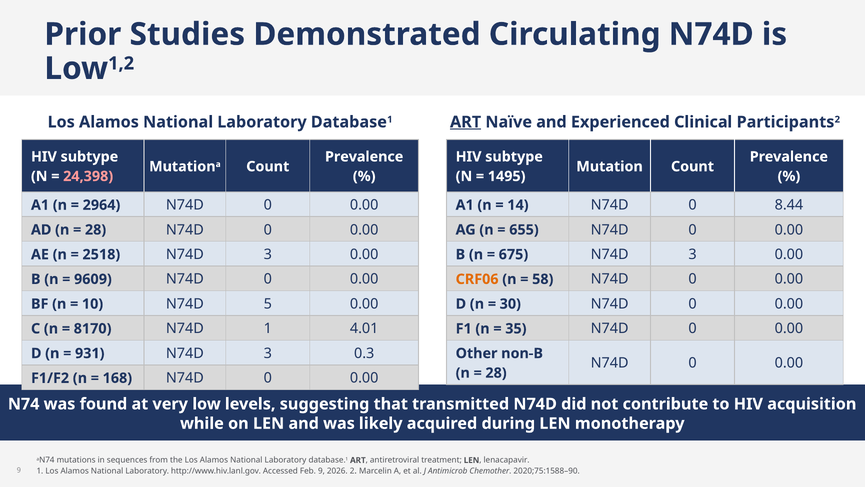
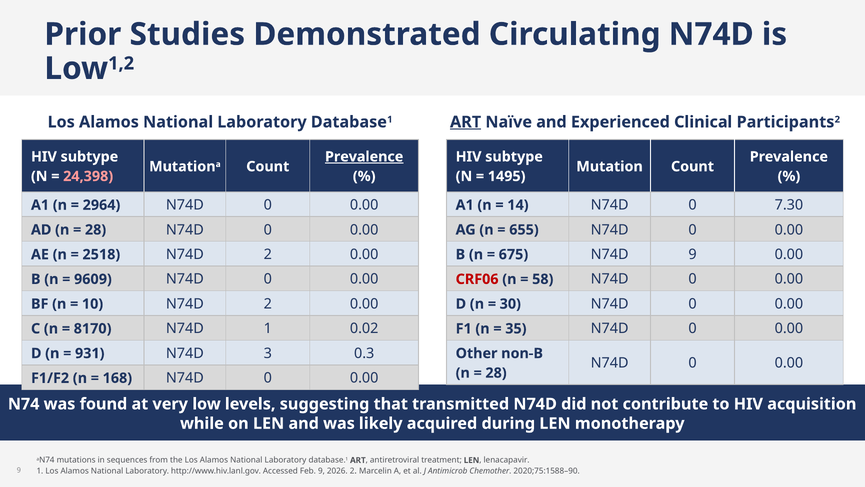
Prevalence underline: none -> present (364, 157)
8.44: 8.44 -> 7.30 (789, 205)
2518 N74D 3: 3 -> 2 (268, 254)
675 N74D 3: 3 -> 9 (693, 254)
CRF06 colour: orange -> red (477, 279)
10 N74D 5: 5 -> 2 (268, 304)
4.01: 4.01 -> 0.02 (364, 328)
